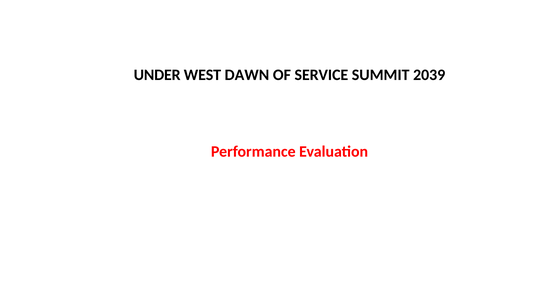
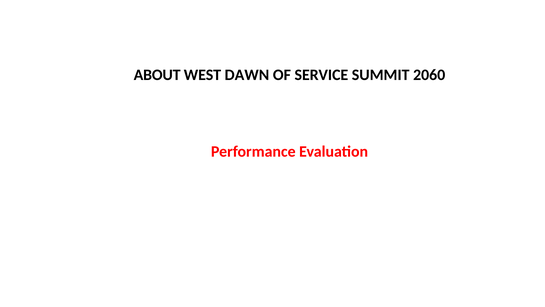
UNDER: UNDER -> ABOUT (157, 75)
2039: 2039 -> 2060 (429, 75)
